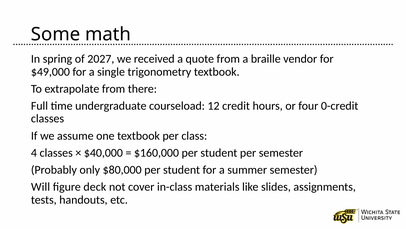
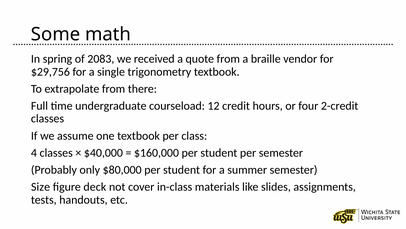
2027: 2027 -> 2083 (101, 59)
$49,000: $49,000 -> $29,756 (50, 72)
0-credit: 0-credit -> 2-credit (340, 106)
Will: Will -> Size (41, 187)
